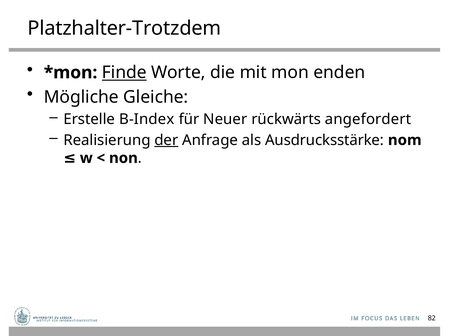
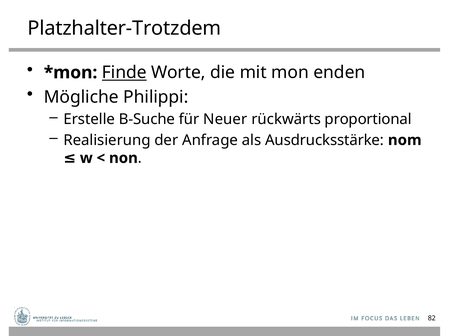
Gleiche: Gleiche -> Philippi (156, 97)
B-Index: B-Index -> B-Suche (147, 119)
angefordert: angefordert -> proportional (368, 119)
der underline: present -> none (166, 140)
